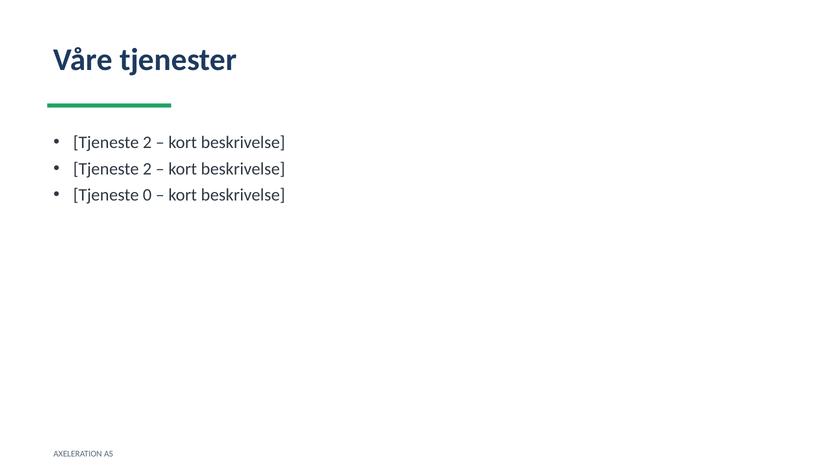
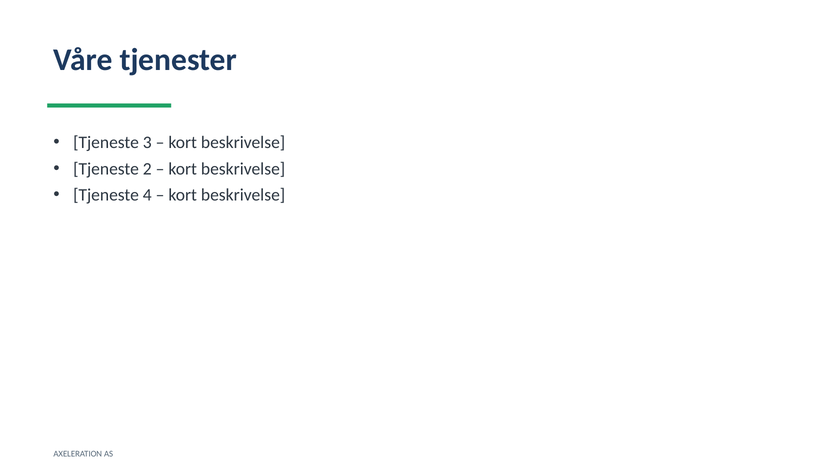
2: 2 -> 3 (147, 142)
0: 0 -> 4 (147, 195)
